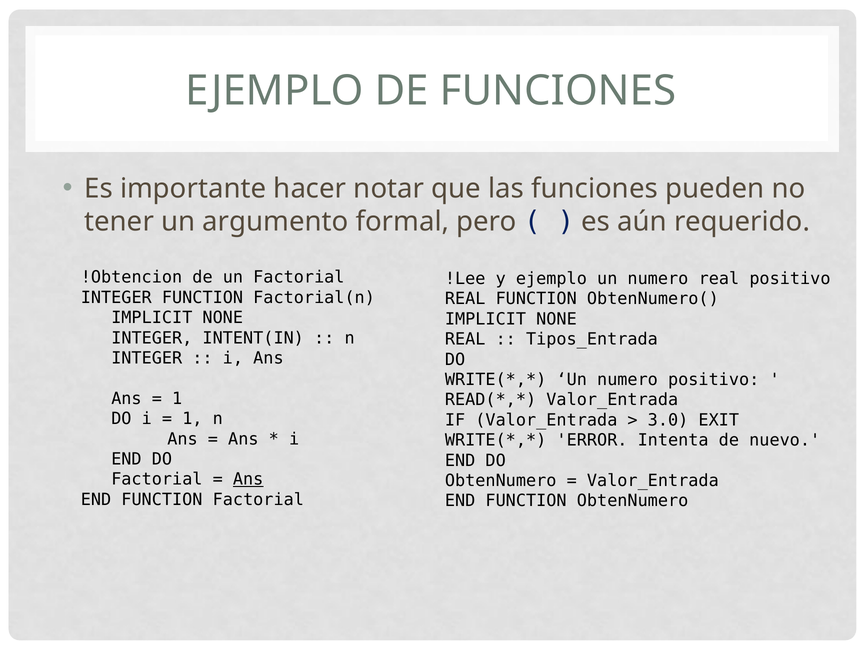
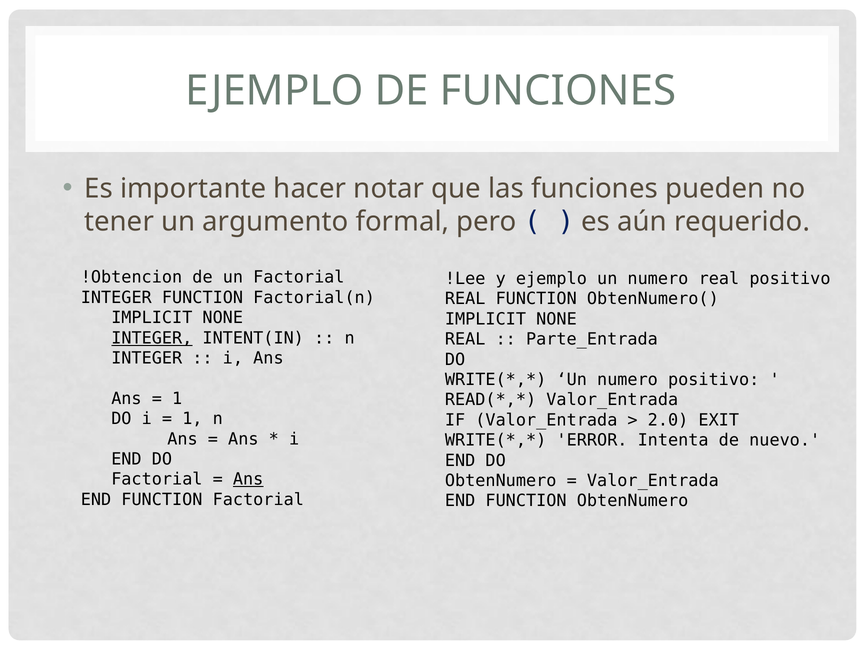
INTEGER underline: none -> present (152, 338)
Tipos_Entrada: Tipos_Entrada -> Parte_Entrada (592, 339)
3.0: 3.0 -> 2.0 (668, 420)
